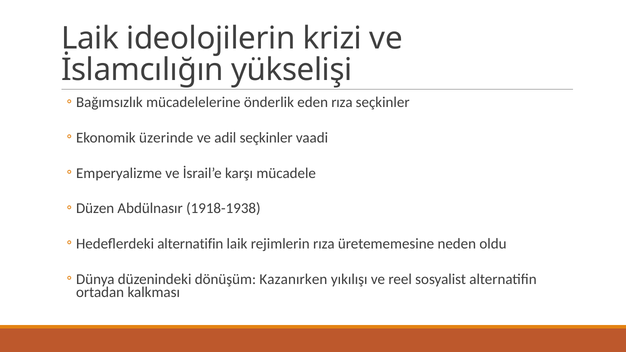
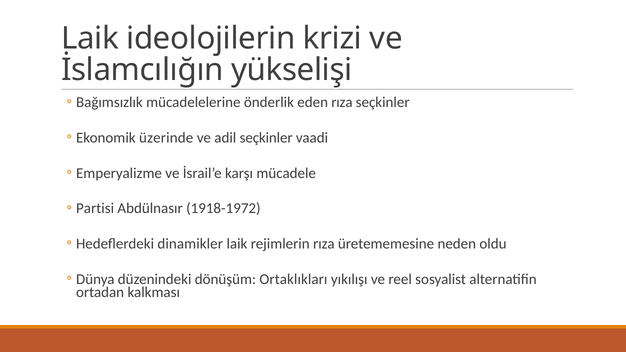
Düzen: Düzen -> Partisi (95, 209)
1918-1938: 1918-1938 -> 1918-1972 (223, 209)
Hedeflerdeki alternatifin: alternatifin -> dinamikler (190, 244)
Kazanırken: Kazanırken -> Ortaklıkları (293, 279)
